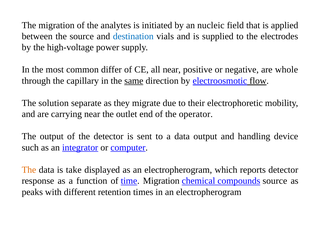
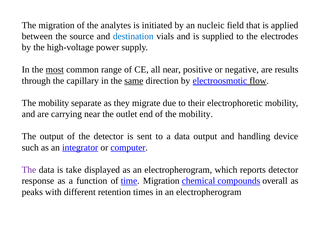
most underline: none -> present (55, 70)
differ: differ -> range (111, 70)
whole: whole -> results (287, 70)
solution: solution -> mobility (54, 103)
of the operator: operator -> mobility (196, 114)
The colour: orange -> purple (29, 170)
compounds source: source -> overall (275, 181)
